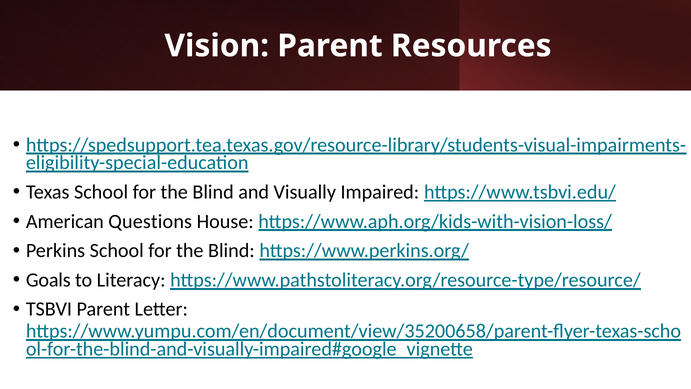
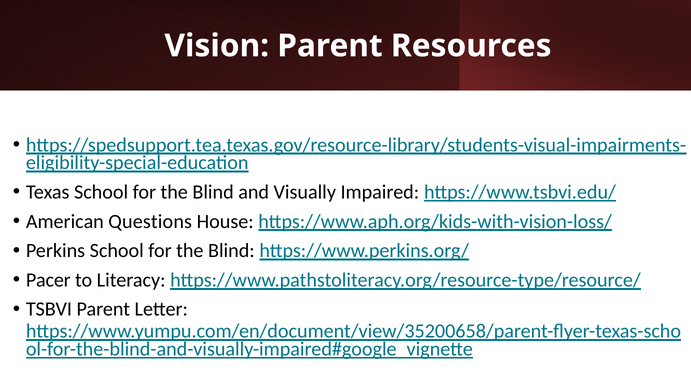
Goals: Goals -> Pacer (48, 280)
